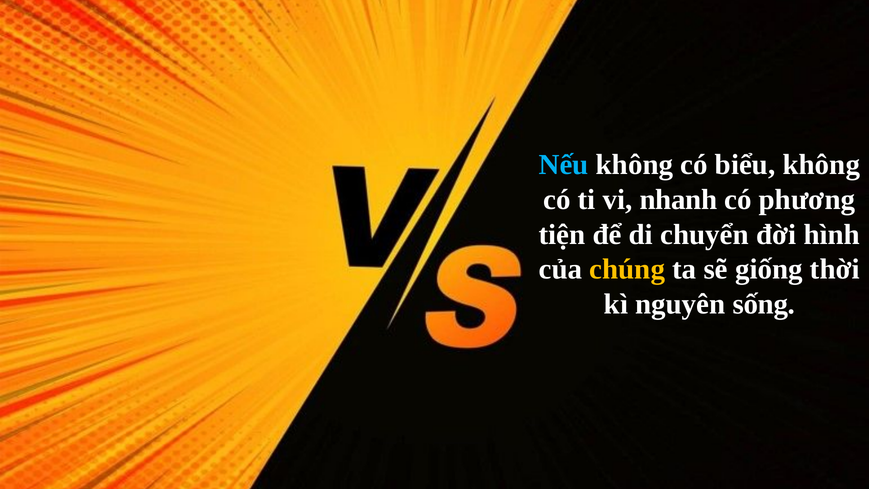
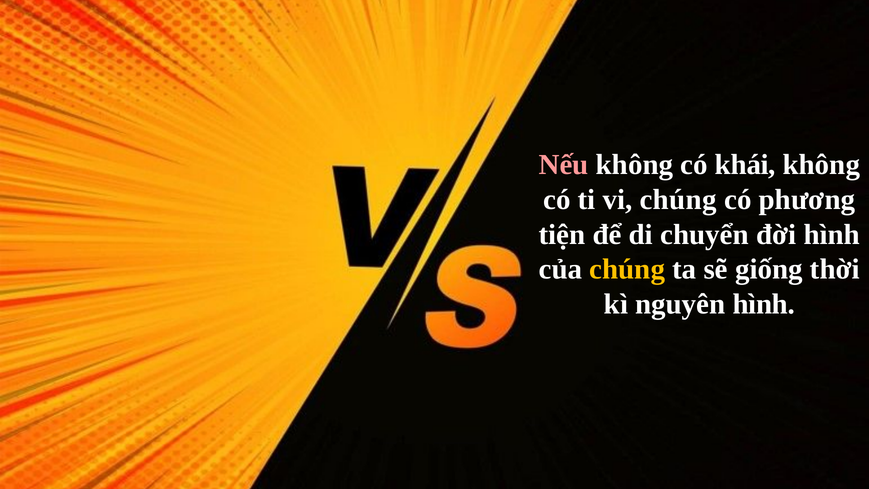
Nếu colour: light blue -> pink (564, 165)
biểu: biểu -> khái (745, 165)
vi nhanh: nhanh -> chúng (678, 200)
nguyên sống: sống -> hình (764, 304)
